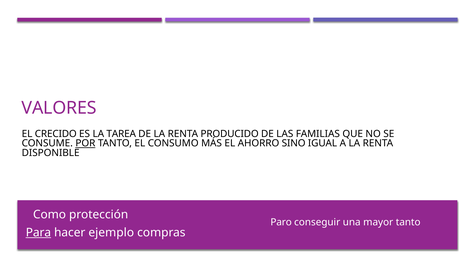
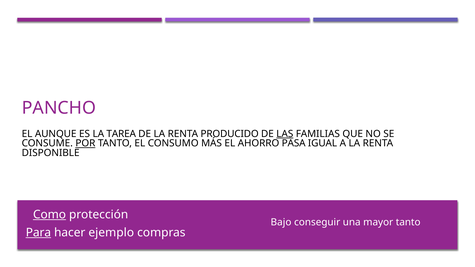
VALORES: VALORES -> PANCHO (59, 108)
CRECIDO: CRECIDO -> AUNQUE (56, 134)
LAS underline: none -> present (285, 134)
SINO: SINO -> PASA (294, 143)
Como underline: none -> present (50, 215)
Paro: Paro -> Bajo (281, 222)
